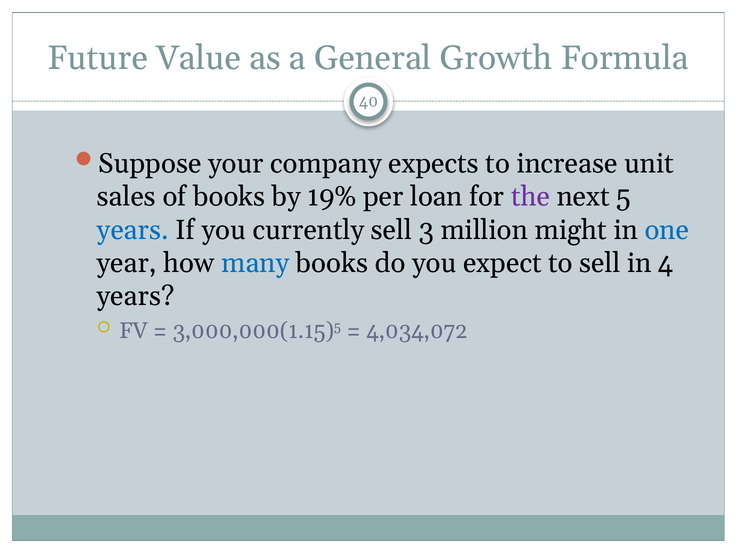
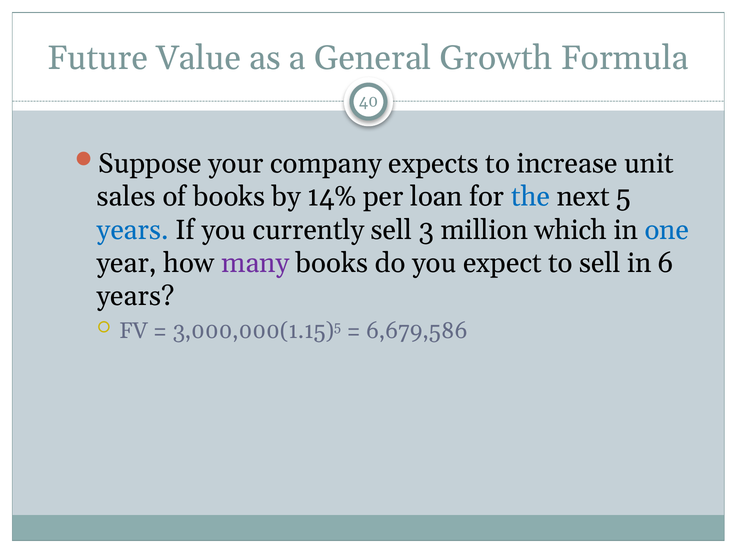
19%: 19% -> 14% (332, 197)
the colour: purple -> blue (530, 197)
might: might -> which (571, 230)
many colour: blue -> purple (255, 263)
4: 4 -> 6 (666, 263)
4,034,072: 4,034,072 -> 6,679,586 (417, 330)
